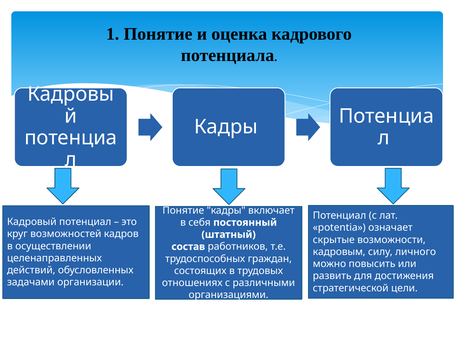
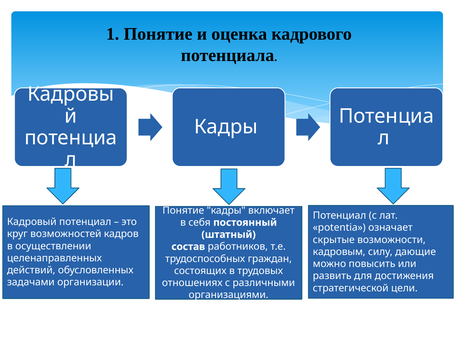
личного: личного -> дающие (416, 252)
